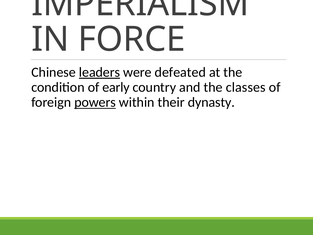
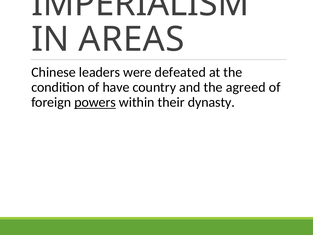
FORCE: FORCE -> AREAS (131, 39)
leaders underline: present -> none (100, 72)
early: early -> have (116, 87)
classes: classes -> agreed (246, 87)
